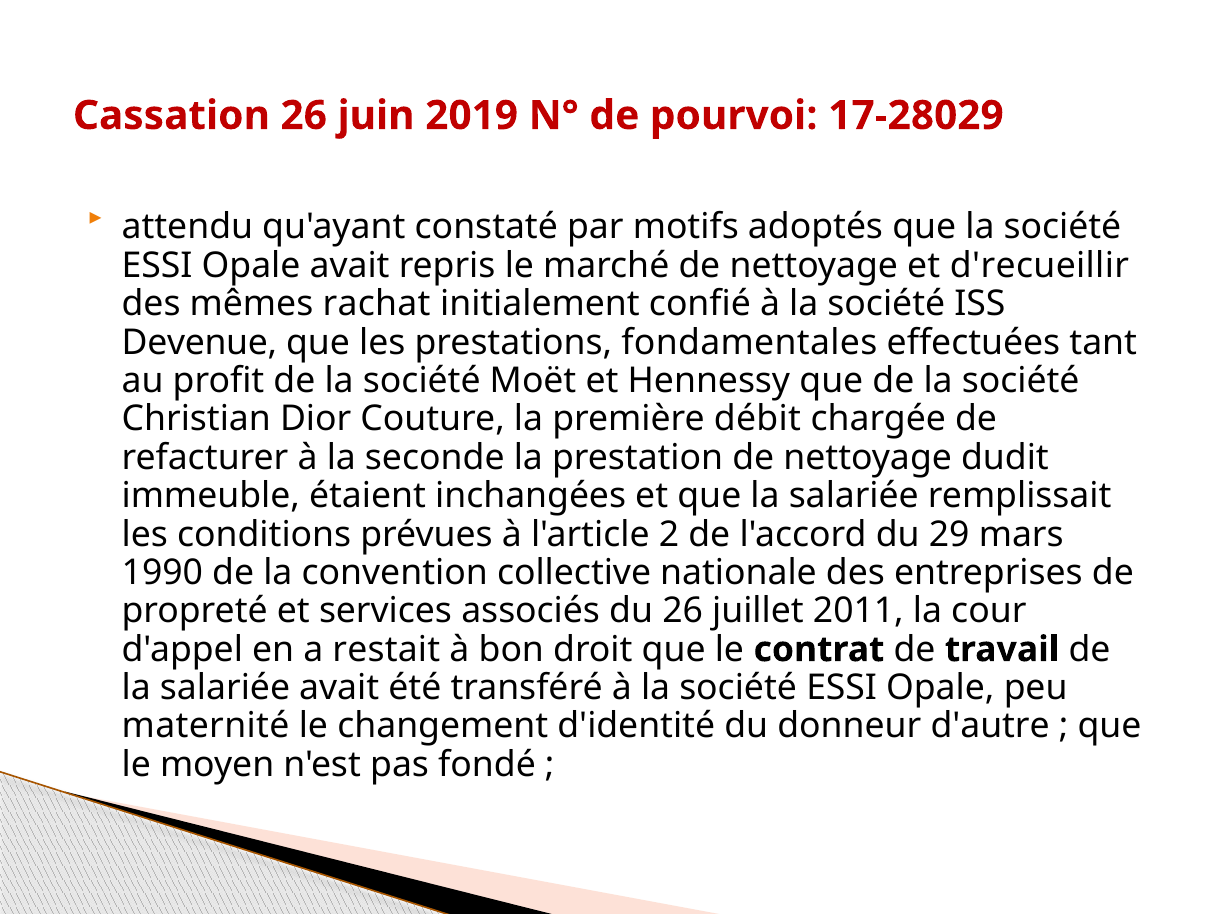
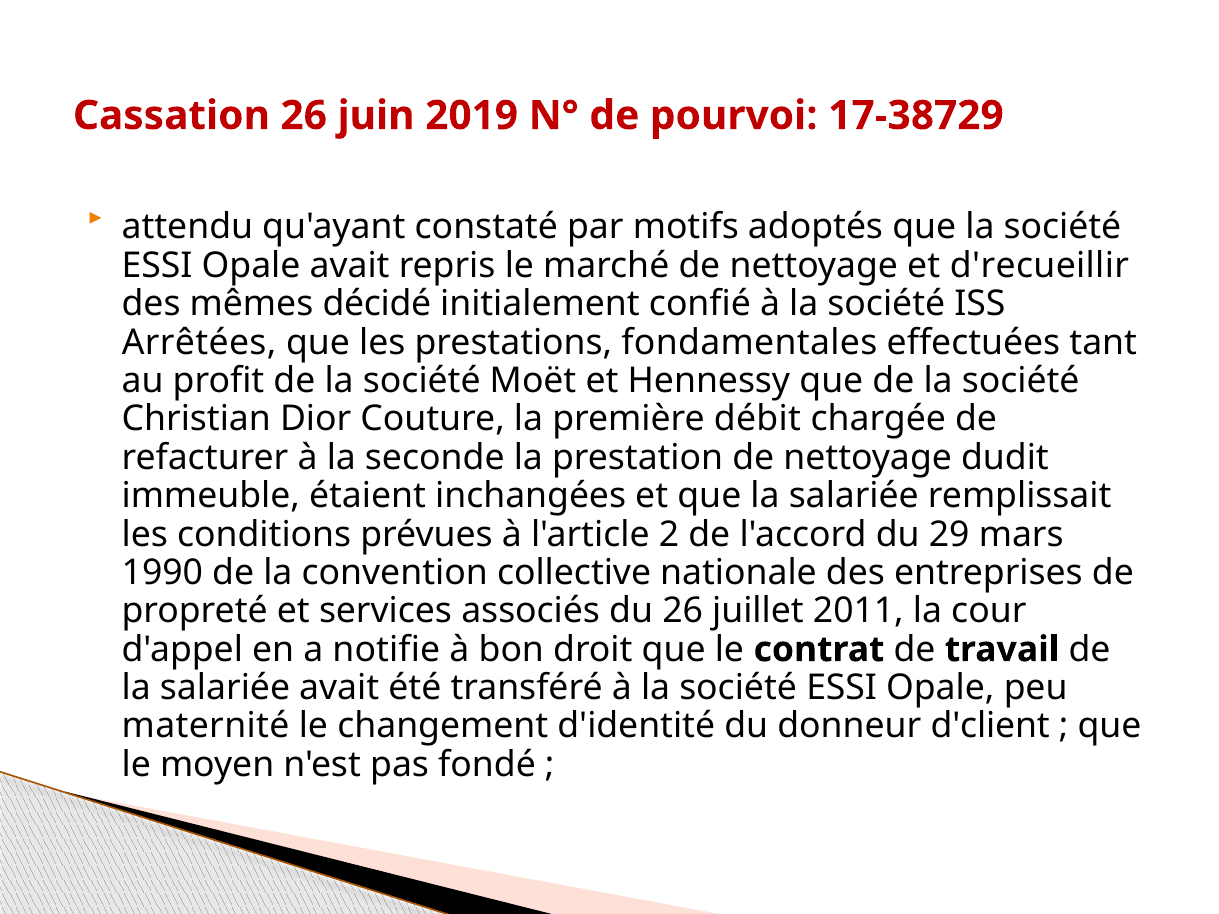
17-28029: 17-28029 -> 17-38729 (916, 116)
rachat: rachat -> décidé (377, 304)
Devenue: Devenue -> Arrêtées (199, 342)
restait: restait -> notifie (386, 650)
d'autre: d'autre -> d'client (990, 726)
